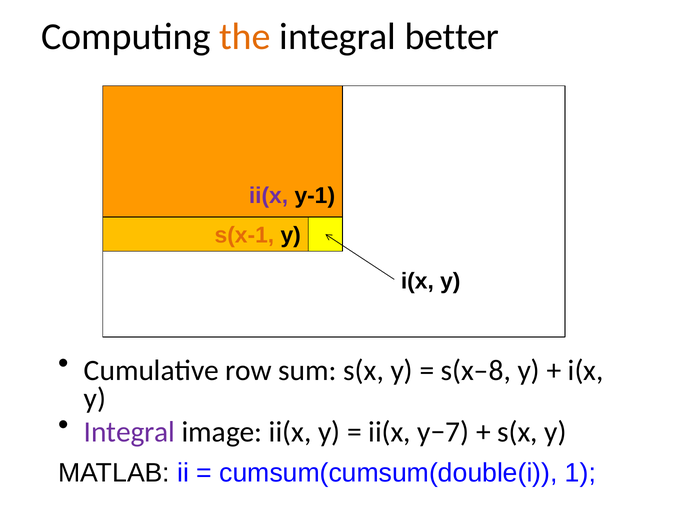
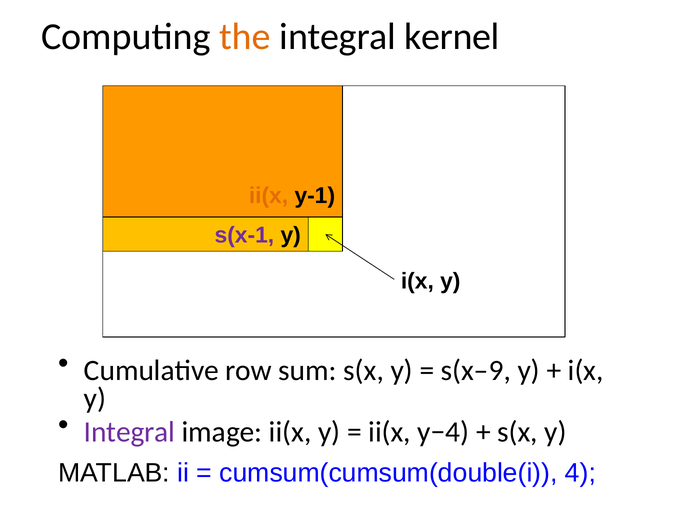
better: better -> kernel (452, 37)
ii(x colour: purple -> orange (268, 196)
s(x-1 colour: orange -> purple (244, 235)
s(x–8: s(x–8 -> s(x–9 (476, 370)
y−7: y−7 -> y−4 (443, 432)
1: 1 -> 4 (580, 473)
